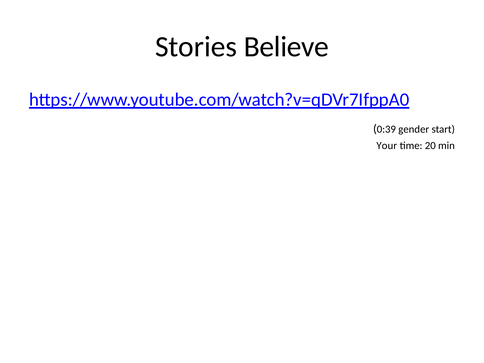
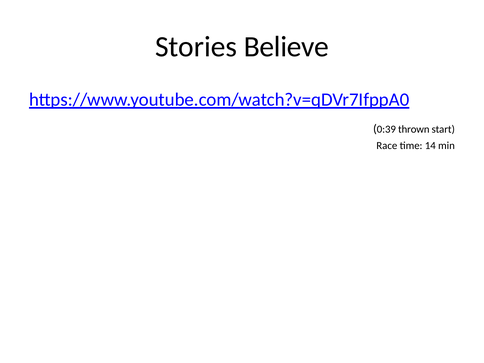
gender: gender -> thrown (414, 129)
Your: Your -> Race (387, 146)
20: 20 -> 14 (430, 146)
